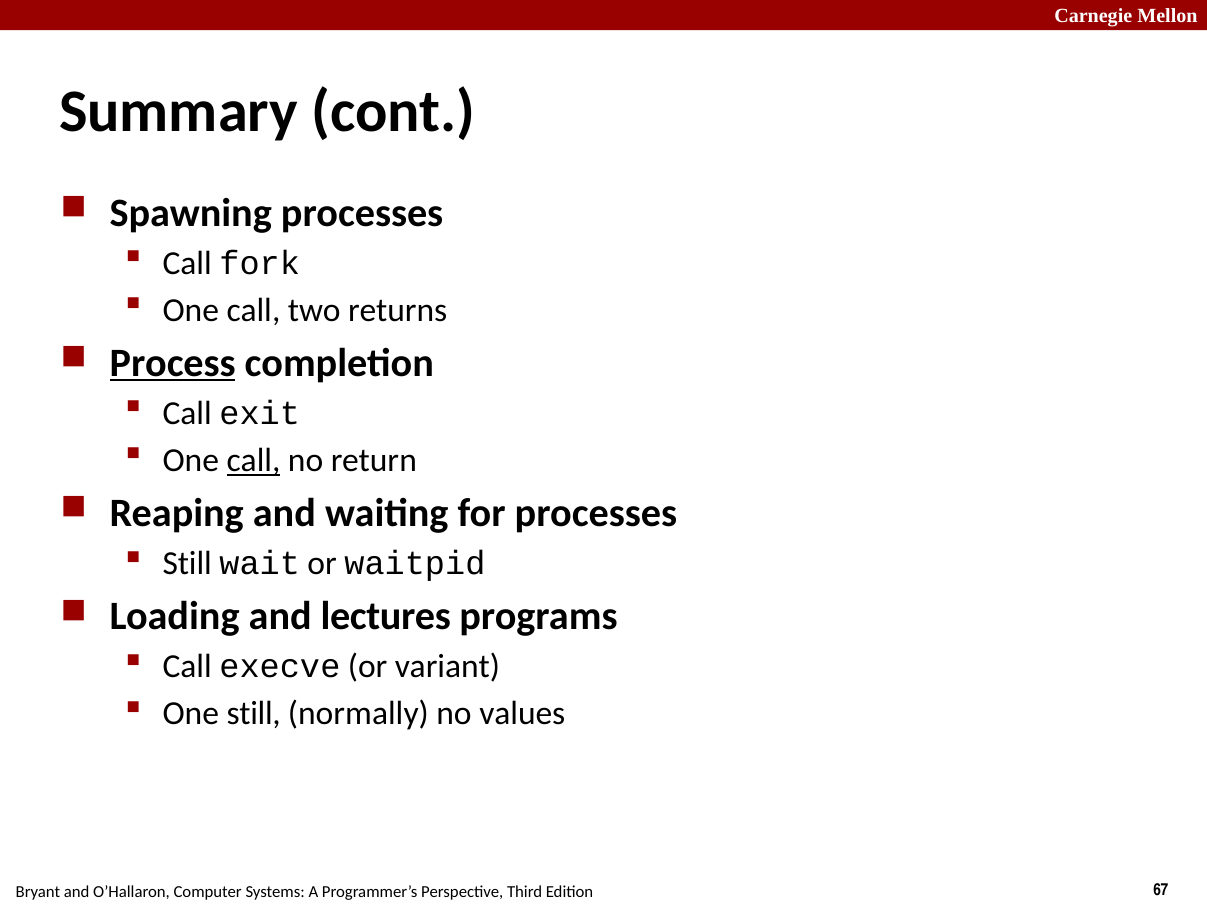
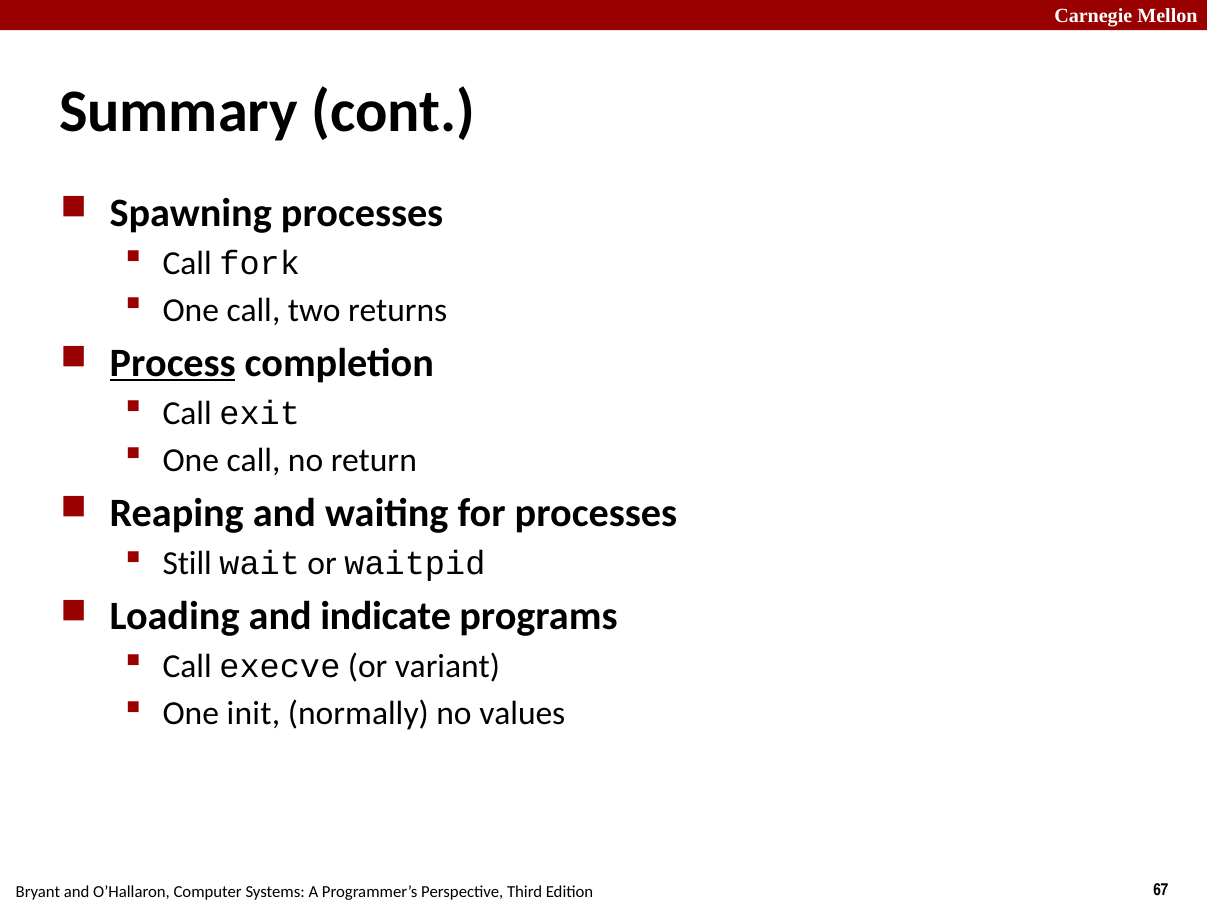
call underline: present -> none (254, 460)
lectures: lectures -> indicate (386, 616)
One still: still -> init (253, 714)
